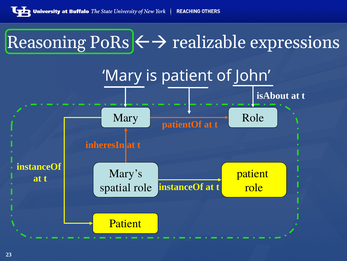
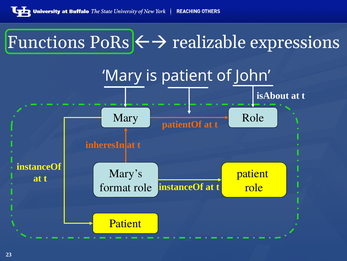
Reasoning: Reasoning -> Functions (46, 42)
spatial: spatial -> format (115, 187)
